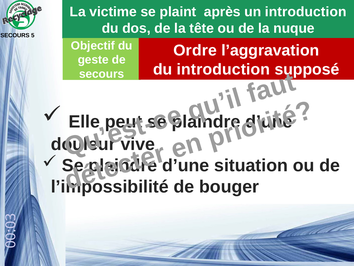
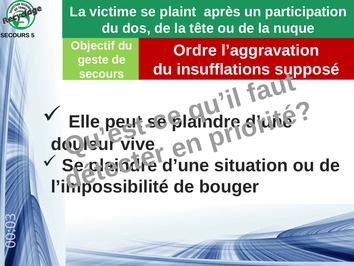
un introduction: introduction -> participation (306, 12)
du introduction: introduction -> insufflations (223, 69)
